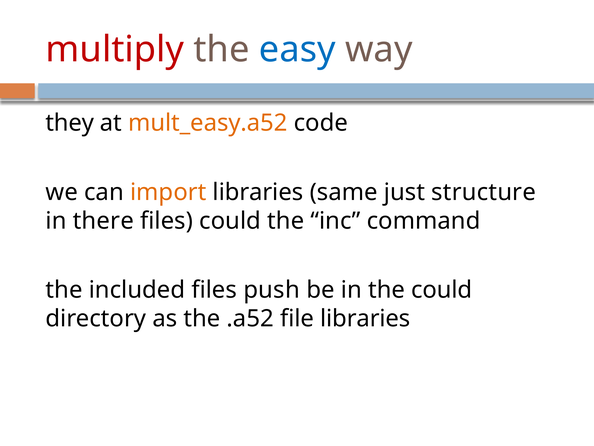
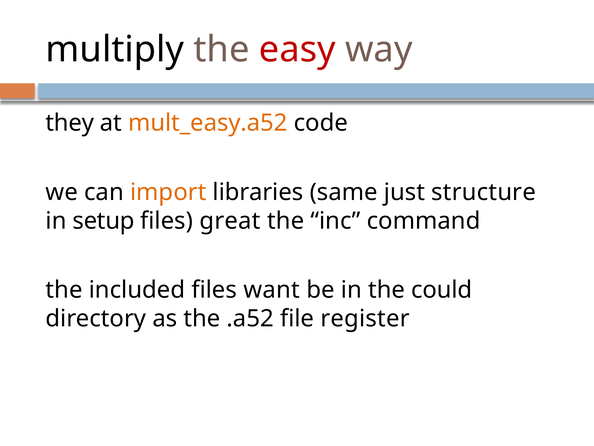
multiply colour: red -> black (115, 50)
easy colour: blue -> red (297, 50)
there: there -> setup (104, 221)
files could: could -> great (230, 221)
push: push -> want (272, 290)
file libraries: libraries -> register (365, 318)
